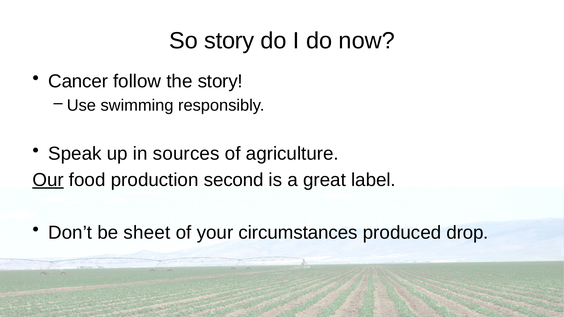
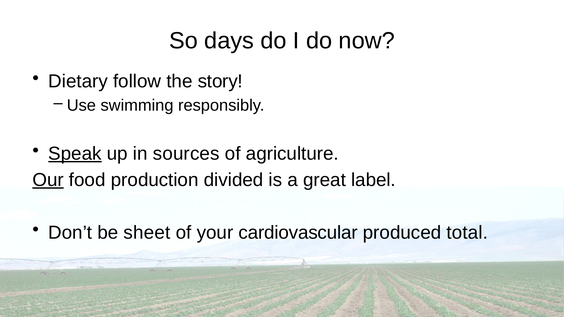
So story: story -> days (229, 41)
Cancer: Cancer -> Dietary (78, 81)
Speak underline: none -> present (75, 154)
second: second -> divided (234, 180)
circumstances: circumstances -> cardiovascular (298, 233)
drop: drop -> total (467, 233)
